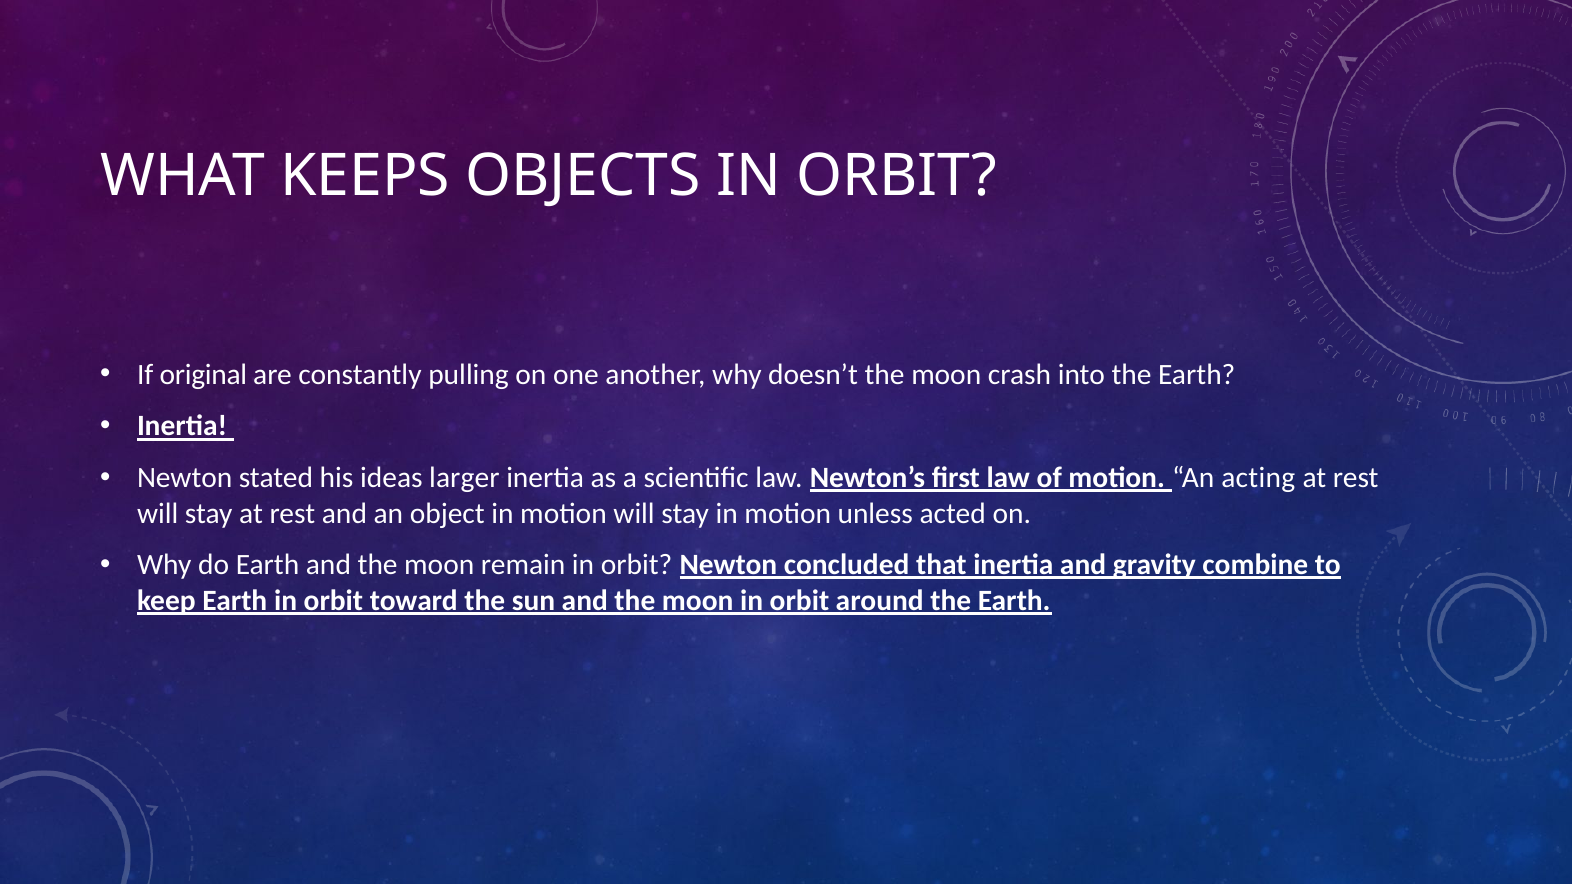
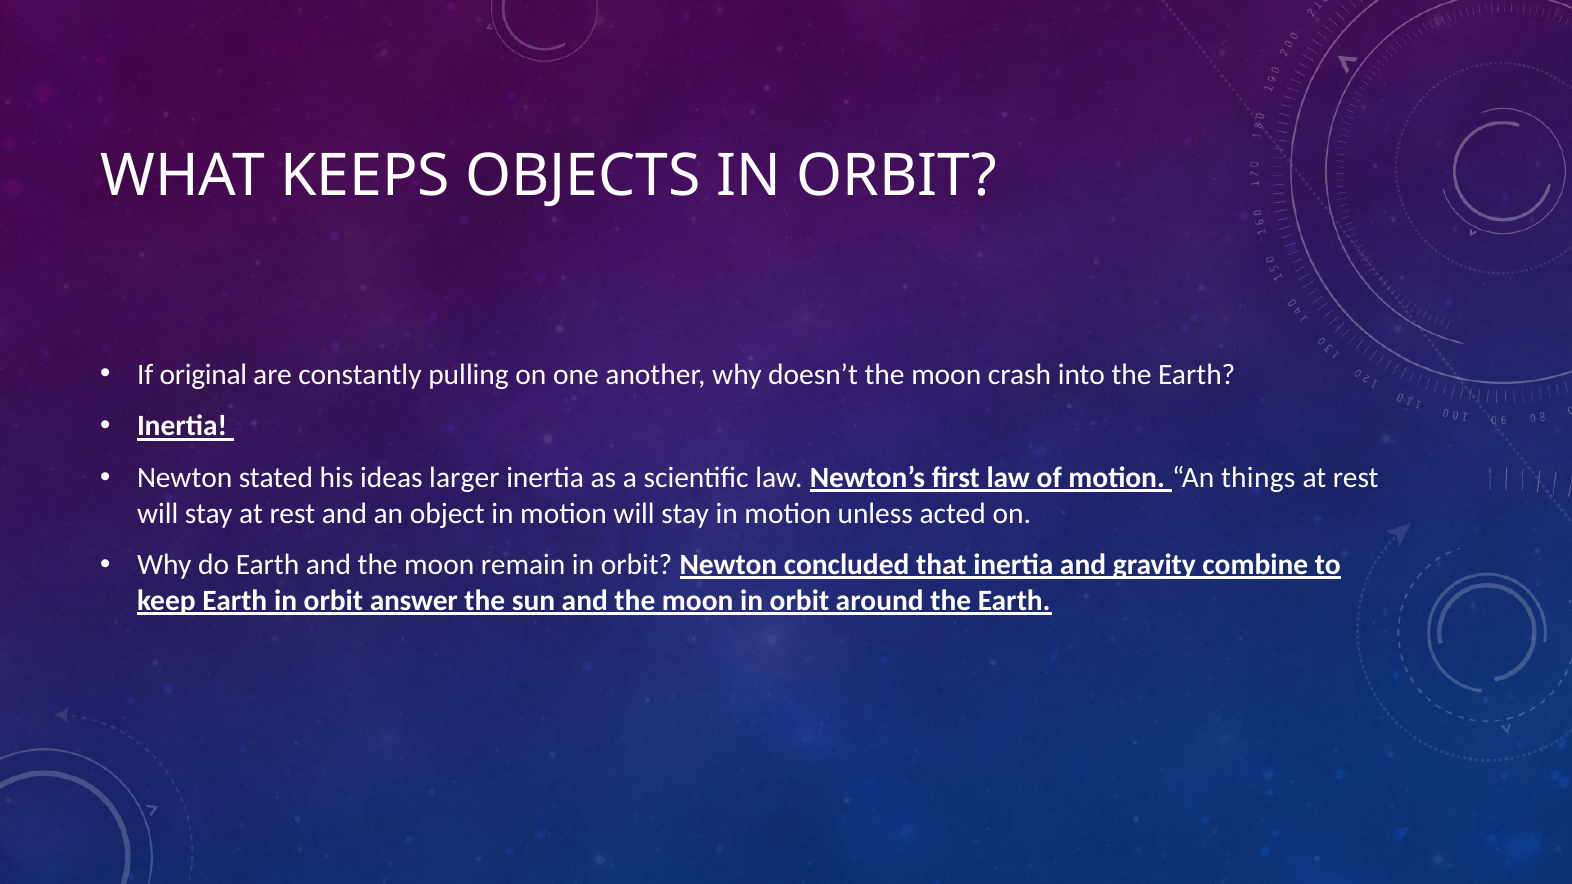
acting: acting -> things (1258, 478)
toward: toward -> answer (414, 601)
